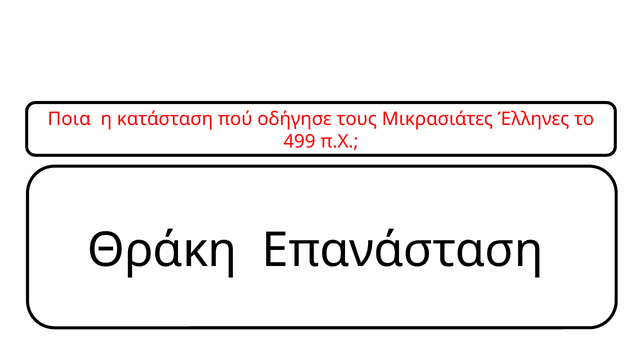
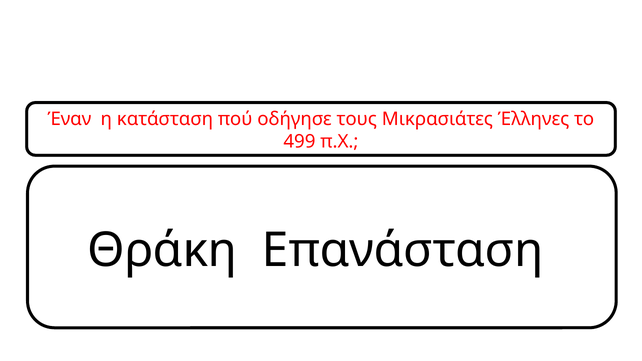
Ποια: Ποια -> Έναν (69, 119)
